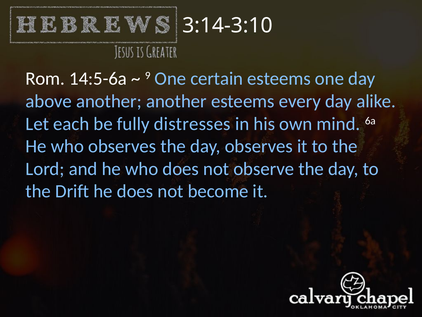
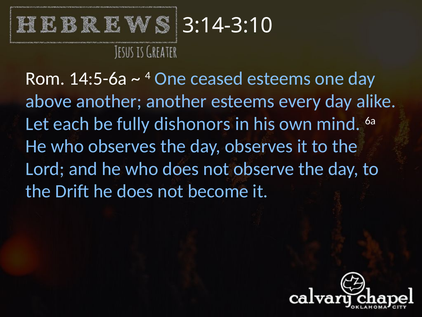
9: 9 -> 4 (148, 76)
certain: certain -> ceased (217, 79)
distresses: distresses -> dishonors (192, 124)
